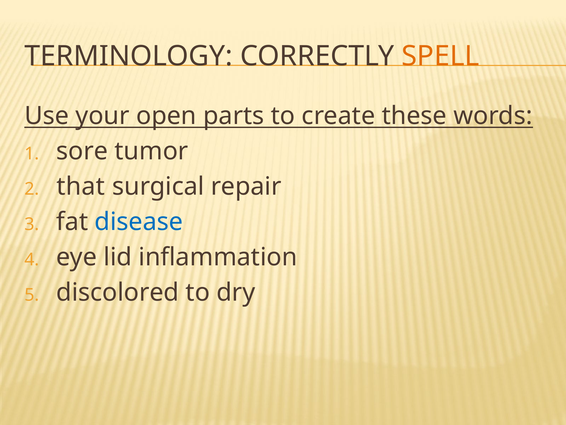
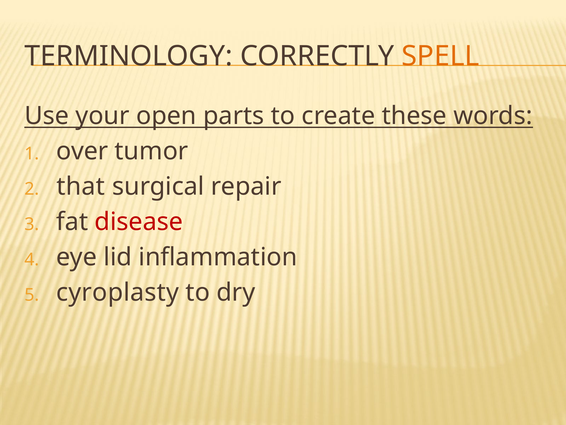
sore: sore -> over (82, 151)
disease colour: blue -> red (139, 222)
discolored: discolored -> cyroplasty (118, 292)
